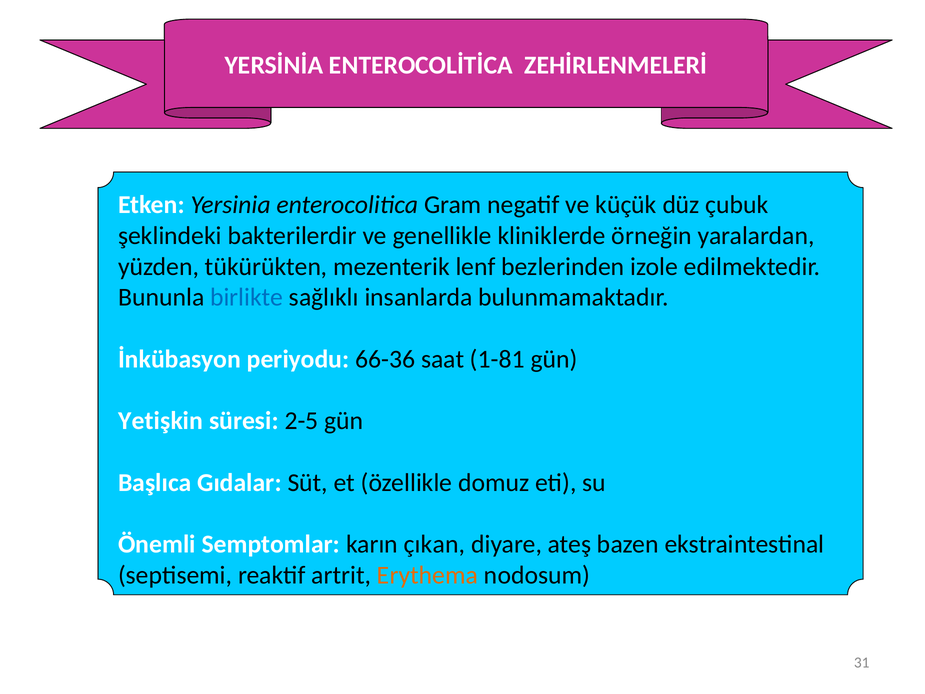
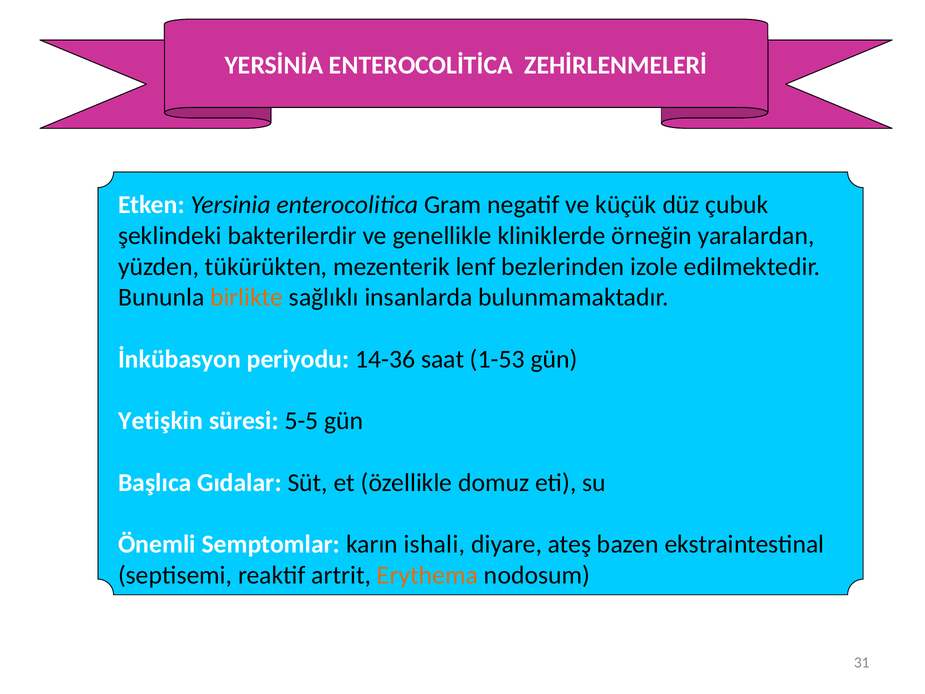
birlikte colour: blue -> orange (247, 297)
66-36: 66-36 -> 14-36 (385, 359)
1-81: 1-81 -> 1-53 (497, 359)
2-5: 2-5 -> 5-5 (302, 421)
çıkan: çıkan -> ishali (434, 544)
